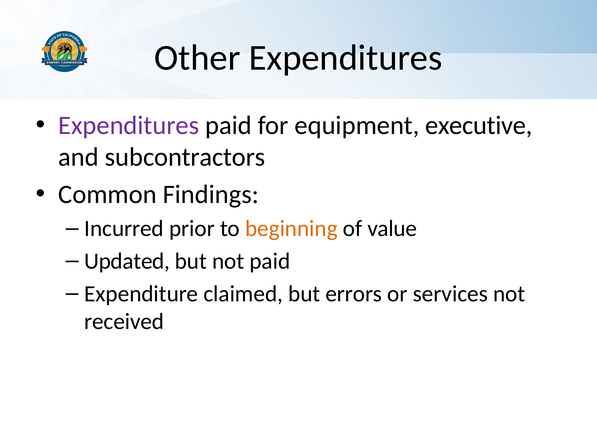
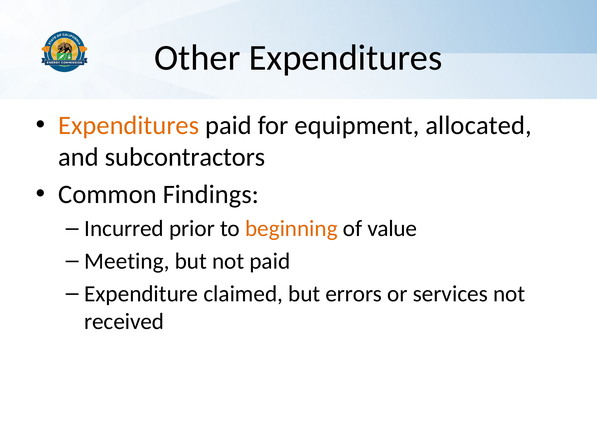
Expenditures colour: purple -> orange (129, 125)
executive: executive -> allocated (479, 125)
Updated: Updated -> Meeting (127, 261)
